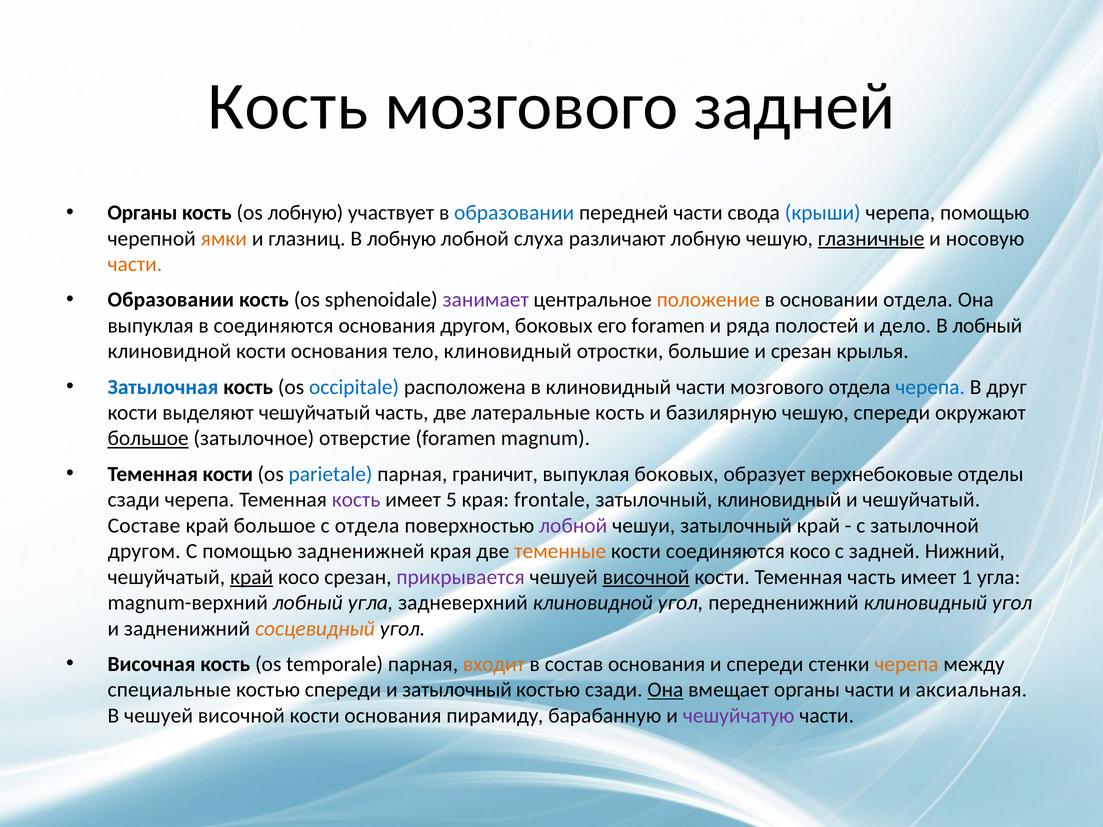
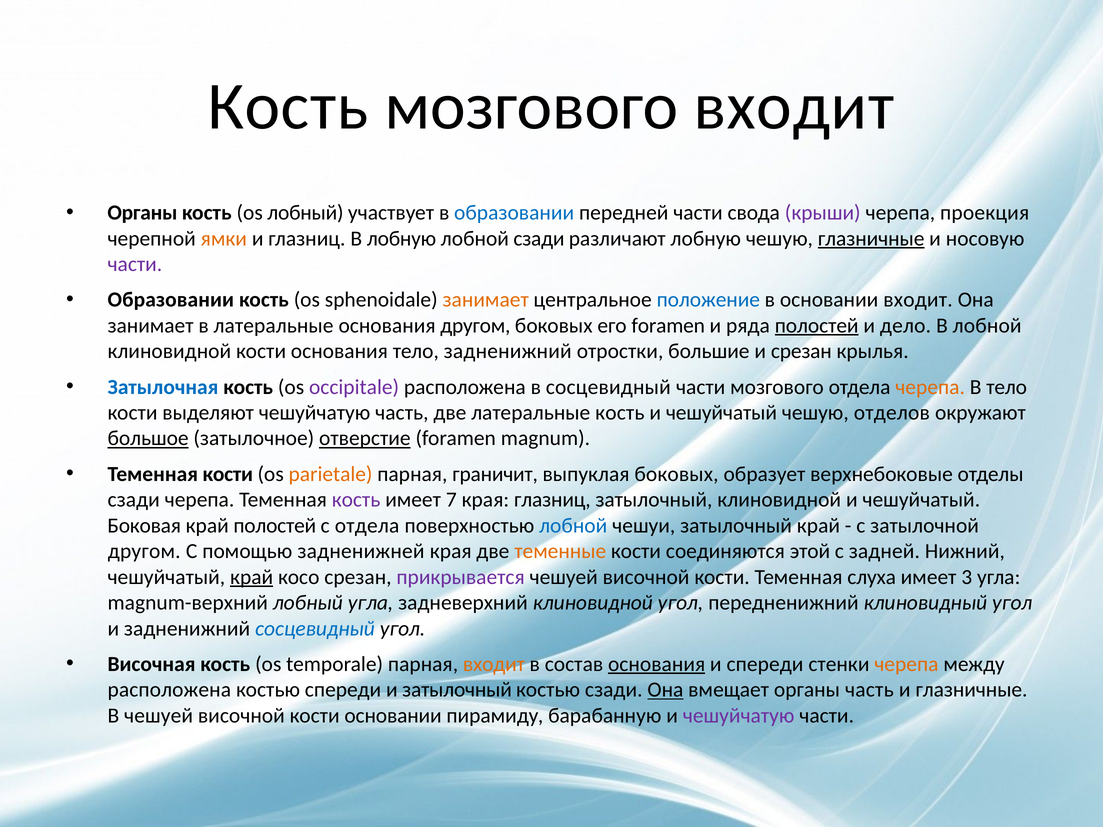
мозгового задней: задней -> входит (794, 107)
os лобную: лобную -> лобный (305, 213)
крыши colour: blue -> purple (823, 213)
черепа помощью: помощью -> проекция (985, 213)
лобной слуха: слуха -> сзади (539, 239)
части colour: orange -> purple (135, 264)
занимает colour: purple -> orange (486, 300)
положение colour: orange -> blue (708, 300)
основании отдела: отдела -> входит (918, 300)
выпуклая: выпуклая -> занимает (151, 326)
в соединяются: соединяются -> латеральные (274, 326)
полостей underline: none -> present (817, 326)
В лобный: лобный -> лобной (987, 326)
тело клиновидный: клиновидный -> задненижний (508, 351)
occipitale colour: blue -> purple (354, 387)
в клиновидный: клиновидный -> сосцевидный (608, 387)
черепа colour: blue -> orange (930, 387)
В друг: друг -> тело (1007, 387)
выделяют чешуйчатый: чешуйчатый -> чешуйчатую (315, 413)
базилярную: базилярную -> чешуйчатый (721, 413)
чешую спереди: спереди -> отделов (892, 413)
отверстие underline: none -> present (365, 439)
parietale colour: blue -> orange (331, 474)
5: 5 -> 7 (451, 500)
края frontale: frontale -> глазниц (552, 500)
затылочный клиновидный: клиновидный -> клиновидной (779, 500)
Составе: Составе -> Боковая (144, 526)
край большое: большое -> полостей (275, 526)
лобной colour: purple -> blue (573, 526)
соединяются косо: косо -> этой (810, 551)
височной underline: present -> none (646, 577)
Теменная часть: часть -> слуха (872, 577)
1: 1 -> 3 (967, 577)
сосцевидный colour: orange -> blue (315, 629)
основания underline: none -> present (657, 664)
специальные: специальные -> расположена (169, 690)
органы части: части -> часть (869, 690)
и аксиальная: аксиальная -> глазничные (971, 690)
височной кости основания: основания -> основании (393, 716)
